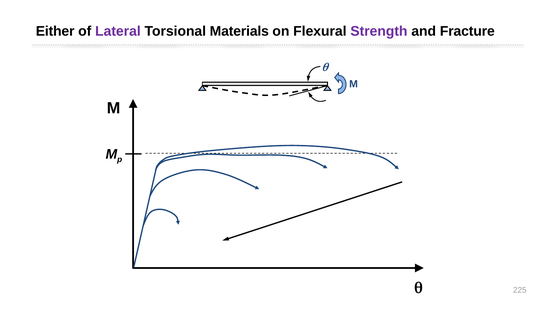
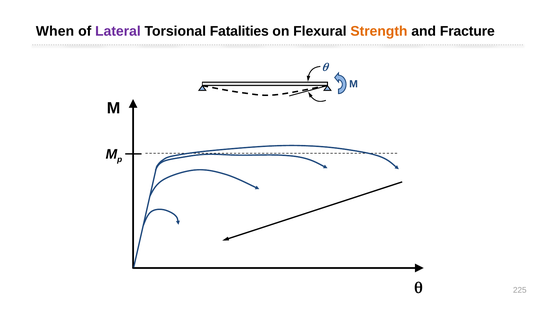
Either: Either -> When (55, 31)
Materials: Materials -> Fatalities (239, 31)
Strength colour: purple -> orange (379, 31)
